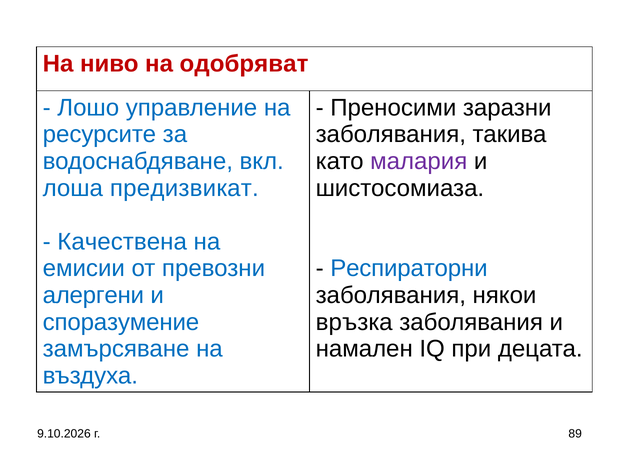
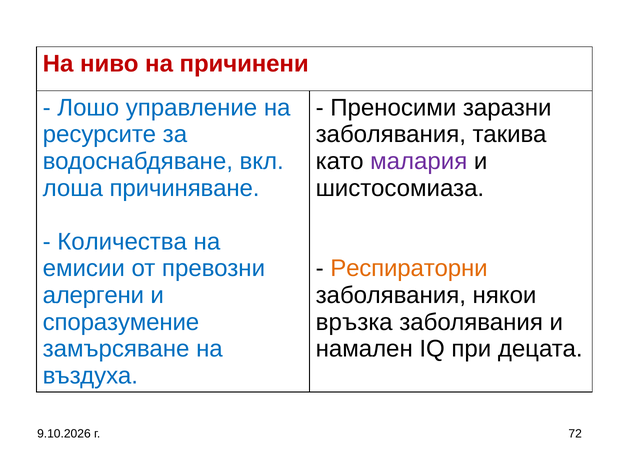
одобряват: одобряват -> причинени (244, 64)
предизвикат: предизвикат -> причиняване (185, 188)
Качествена: Качествена -> Количества (122, 242)
Респираторни colour: blue -> orange (409, 269)
89: 89 -> 72 (575, 434)
